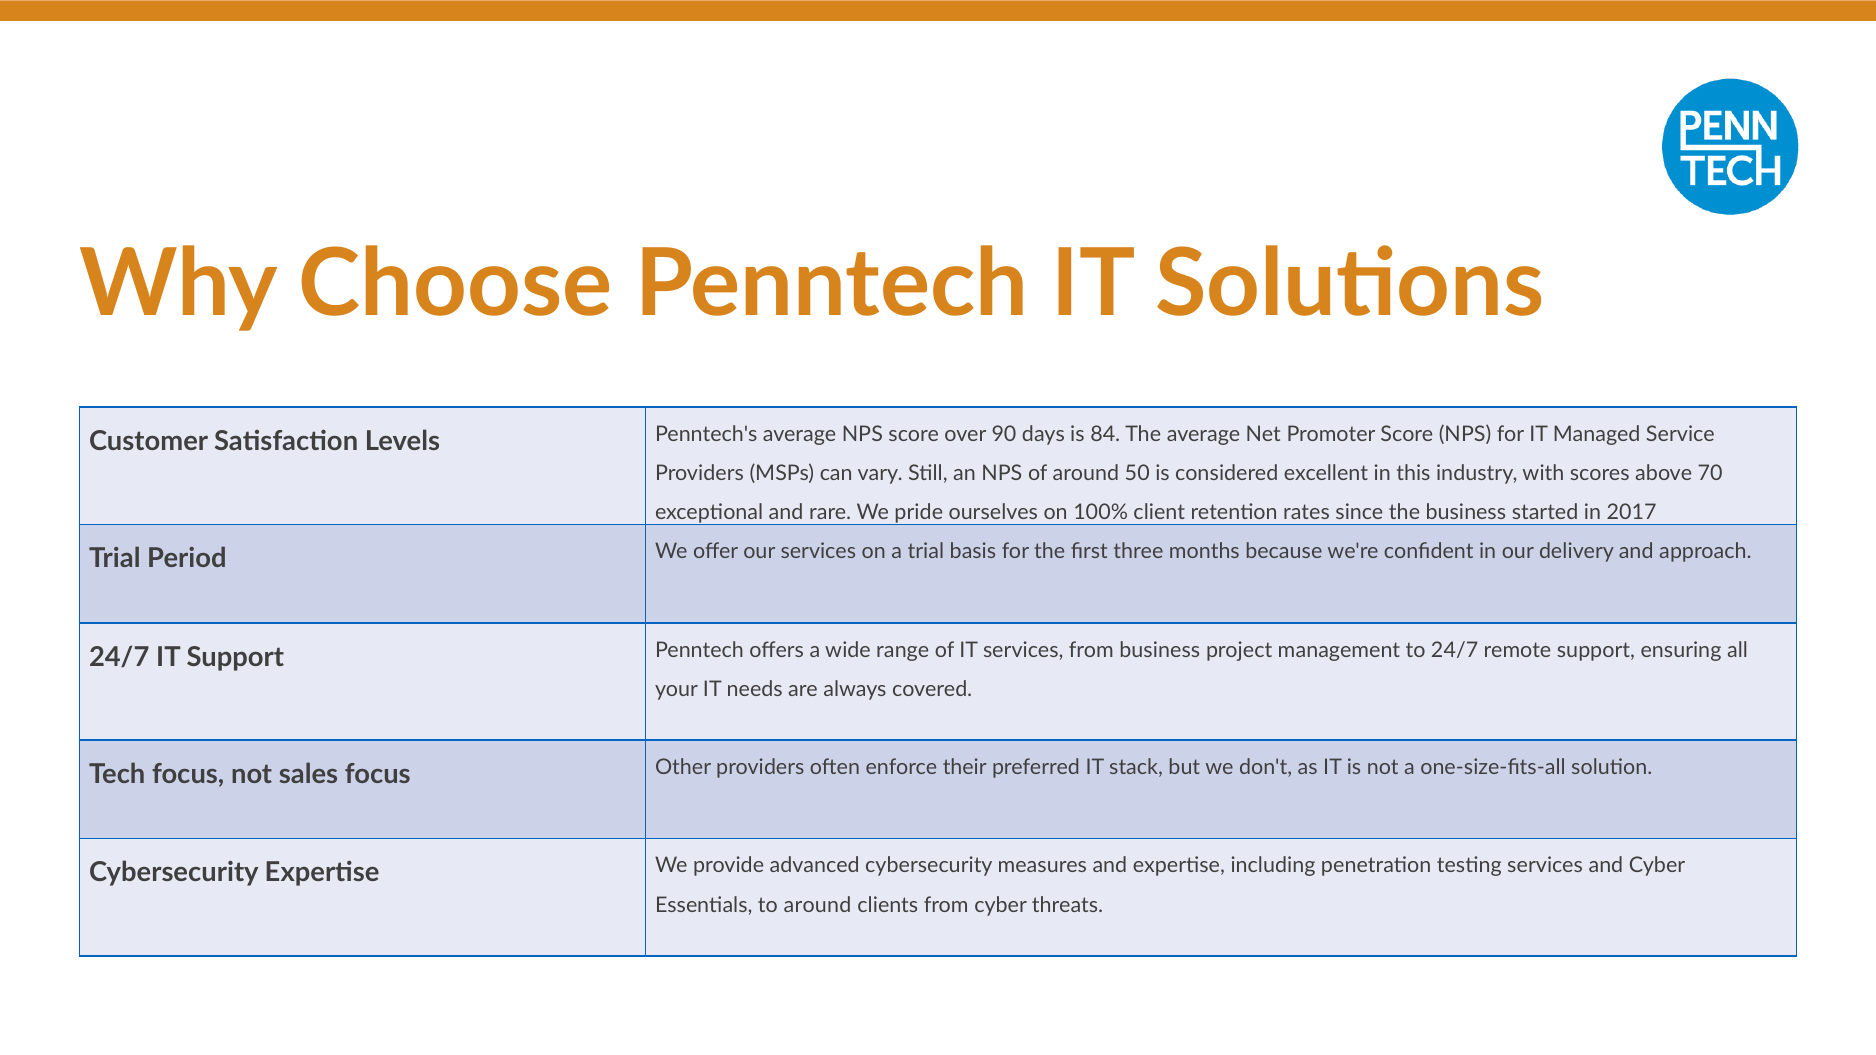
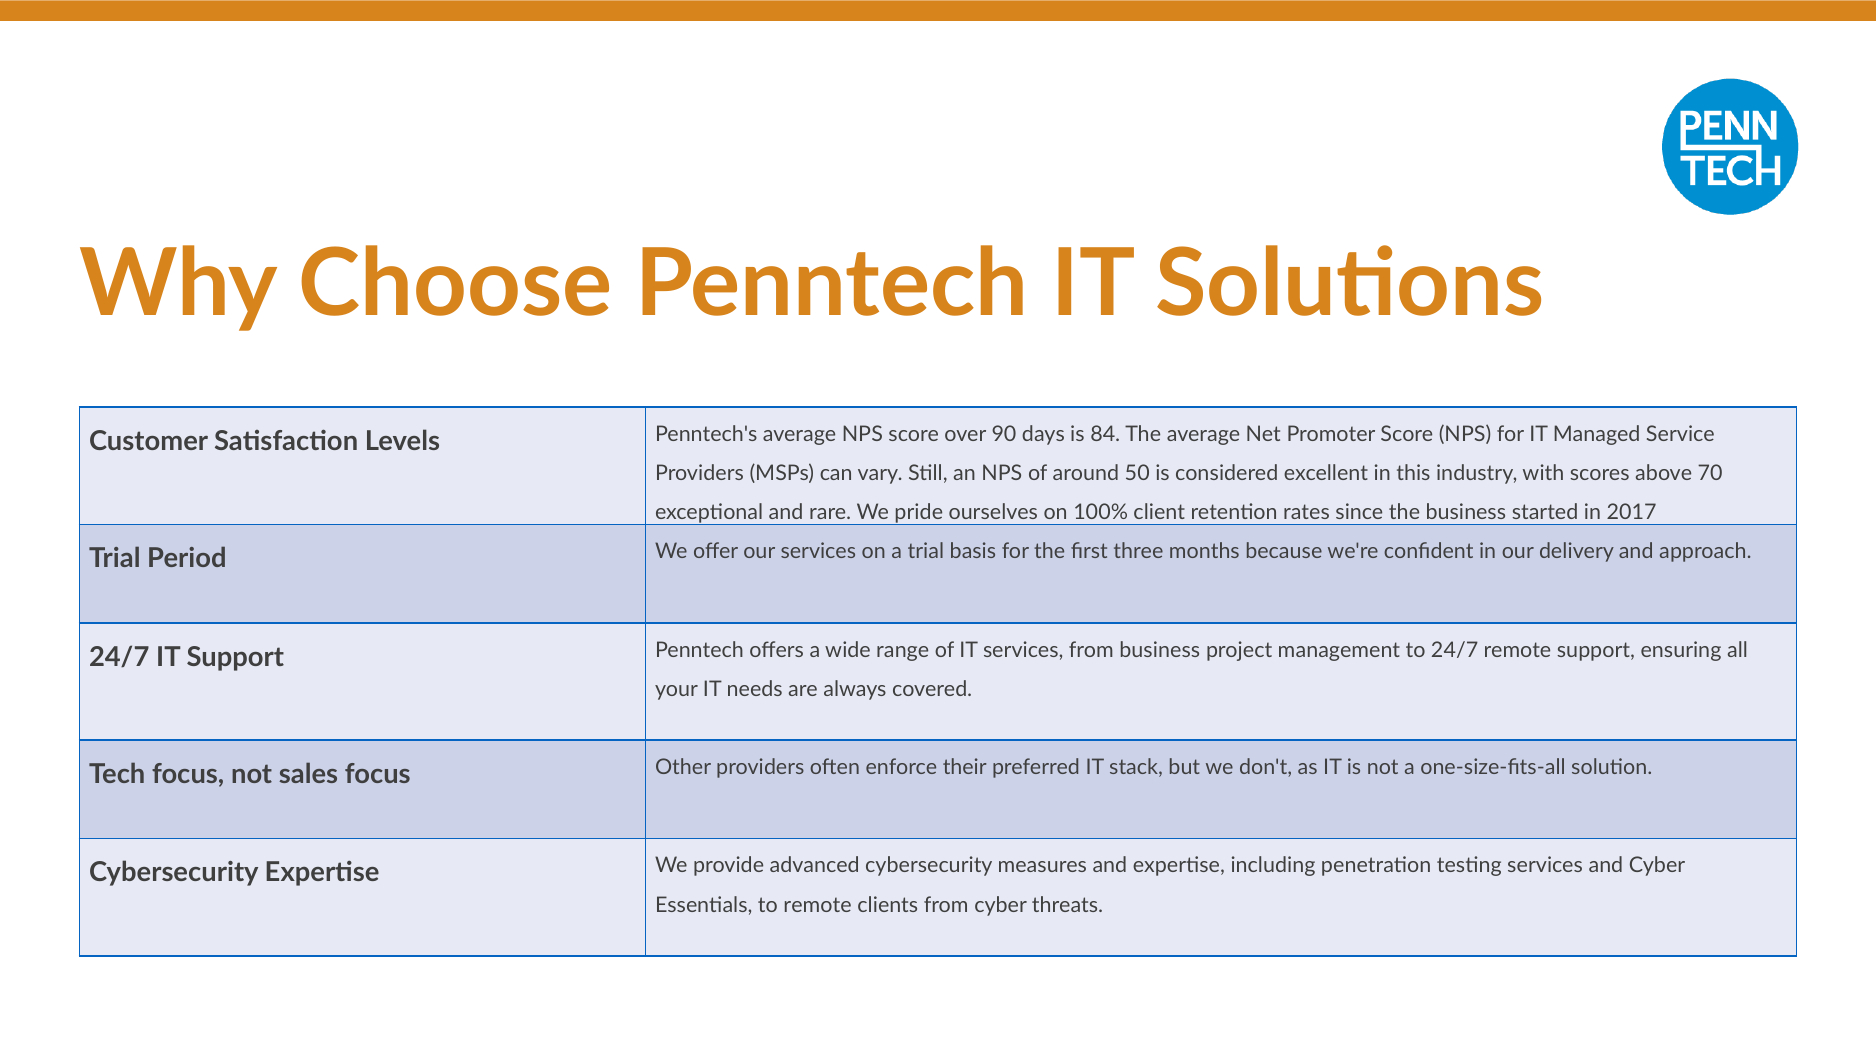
to around: around -> remote (818, 905)
